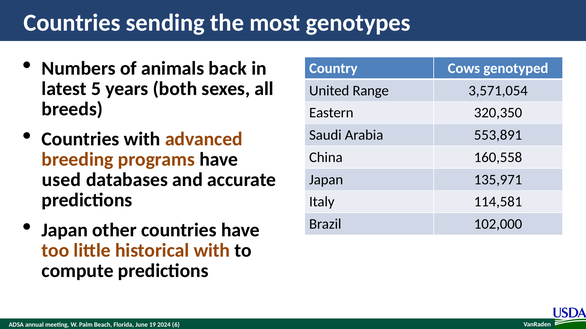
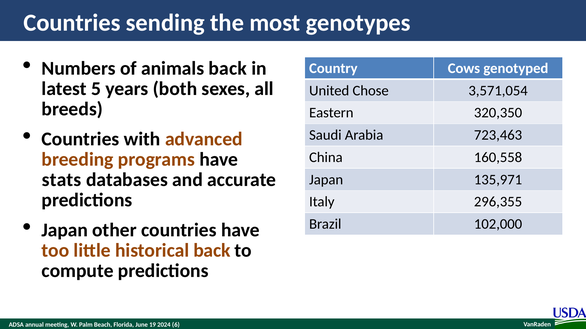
Range: Range -> Chose (371, 91)
553,891: 553,891 -> 723,463 (498, 135)
used: used -> stats (62, 180)
114,581: 114,581 -> 296,355 (498, 202)
historical with: with -> back (212, 251)
